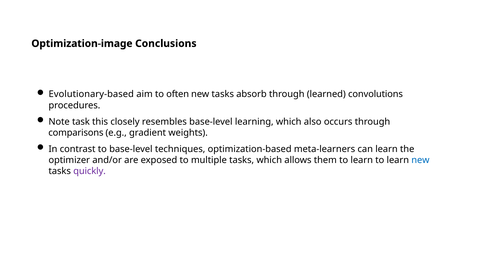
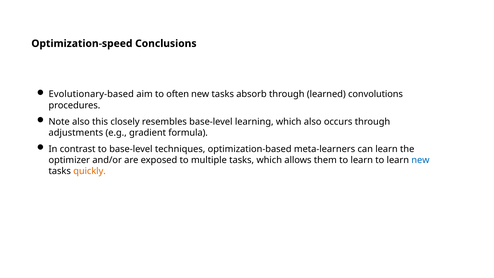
Optimization-image: Optimization-image -> Optimization-speed (82, 44)
Note task: task -> also (81, 122)
comparisons: comparisons -> adjustments (76, 133)
weights: weights -> formula (188, 133)
quickly colour: purple -> orange (90, 171)
